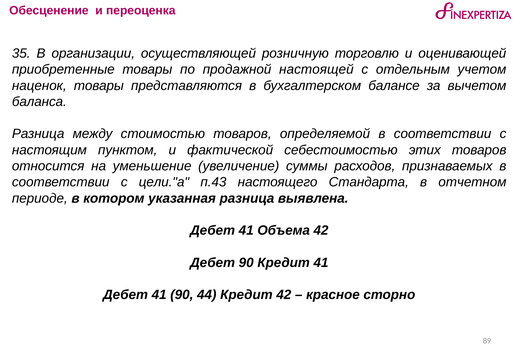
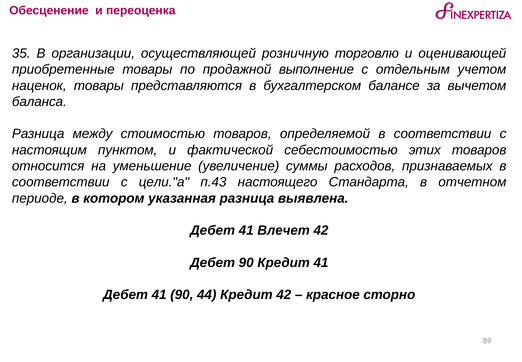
настоящей: настоящей -> выполнение (316, 69)
Объема: Объема -> Влечет (284, 230)
